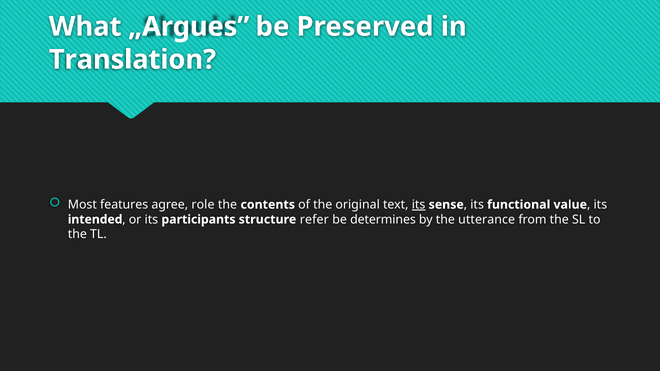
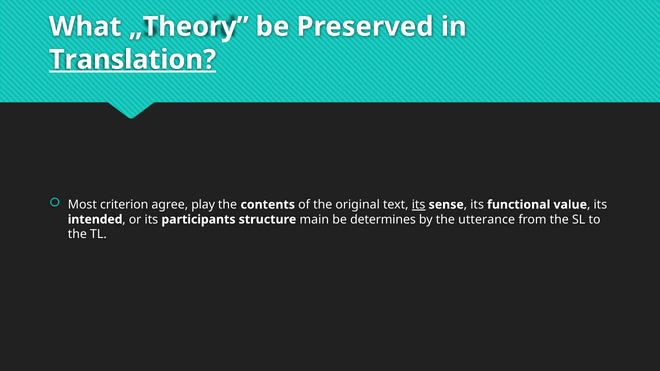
„Argues: „Argues -> „Theory (189, 27)
Translation underline: none -> present (132, 60)
features: features -> criterion (124, 205)
role: role -> play (203, 205)
refer: refer -> main (314, 220)
